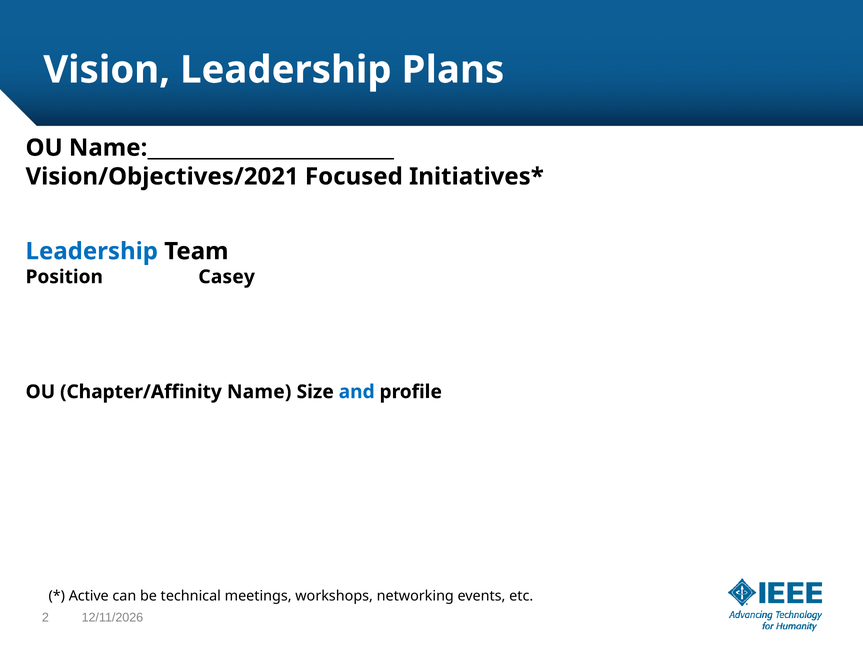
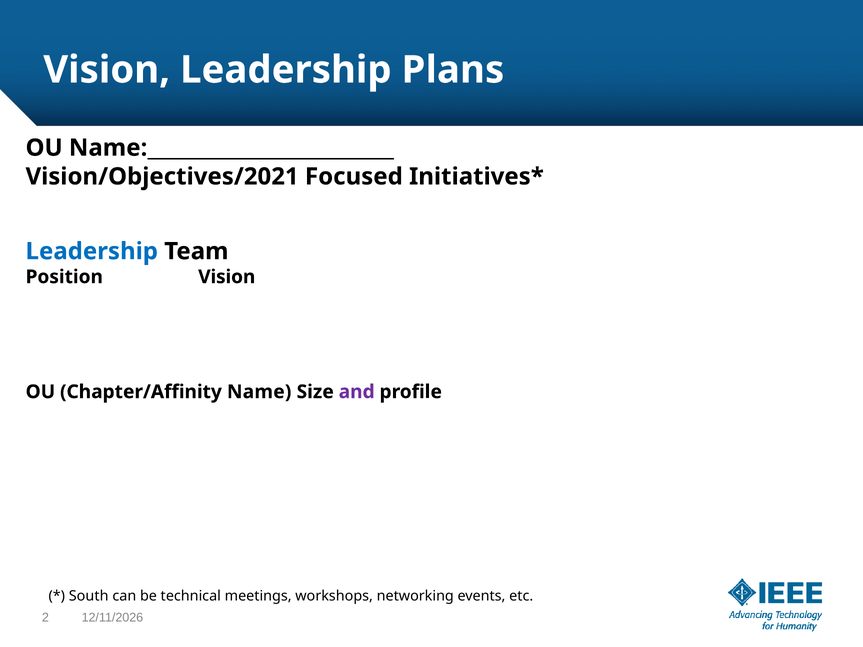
Position Casey: Casey -> Vision (227, 277)
and colour: blue -> purple (357, 392)
Active: Active -> South (89, 596)
